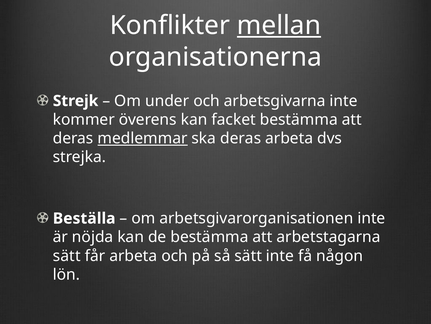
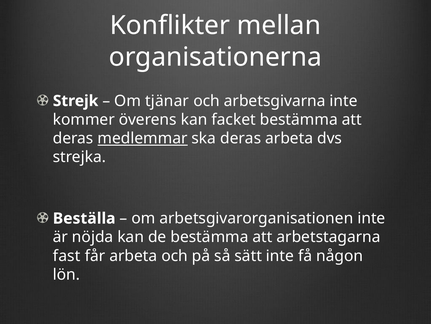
mellan underline: present -> none (279, 25)
under: under -> tjänar (167, 101)
sätt: sätt -> fast (67, 255)
